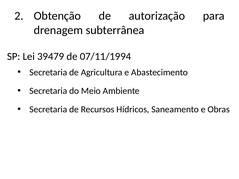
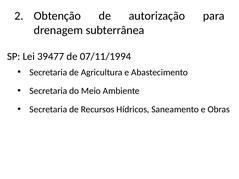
39479: 39479 -> 39477 (51, 57)
